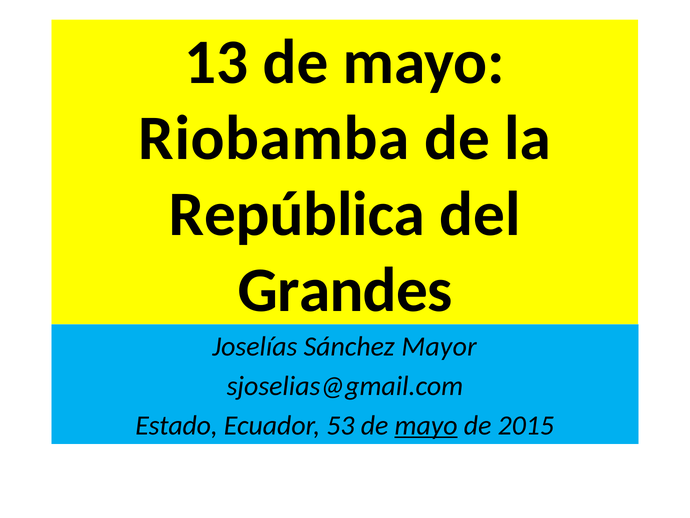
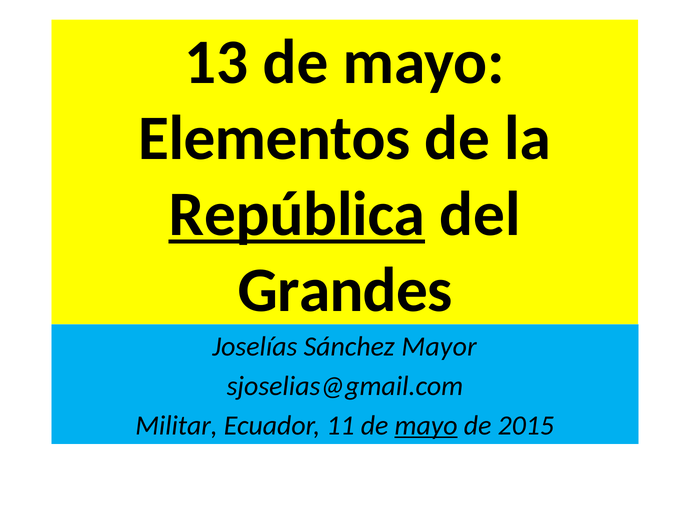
Riobamba: Riobamba -> Elementos (274, 138)
República underline: none -> present (297, 214)
Estado: Estado -> Militar (176, 425)
53: 53 -> 11 (340, 425)
